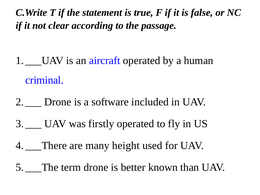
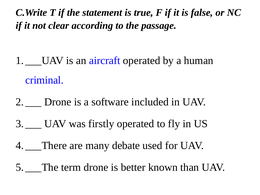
height: height -> debate (126, 145)
